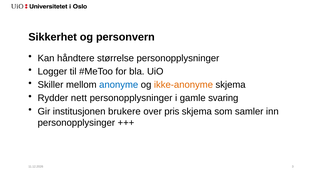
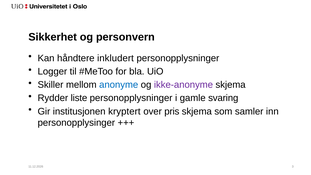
størrelse: størrelse -> inkludert (115, 58)
ikke-anonyme colour: orange -> purple (183, 85)
nett: nett -> liste (79, 98)
brukere: brukere -> kryptert (124, 111)
